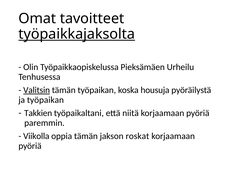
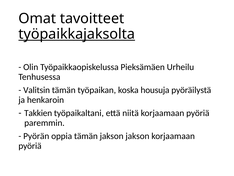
Valitsin underline: present -> none (37, 90)
ja työpaikan: työpaikan -> henkaroin (45, 100)
Viikolla: Viikolla -> Pyörän (36, 136)
jakson roskat: roskat -> jakson (137, 136)
